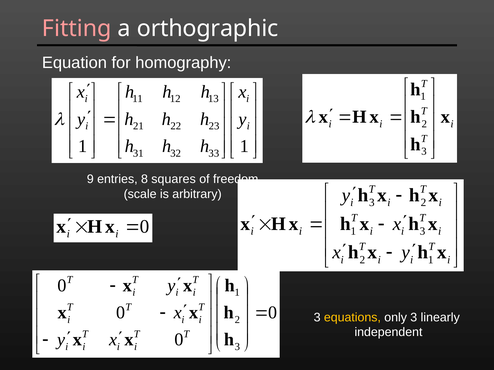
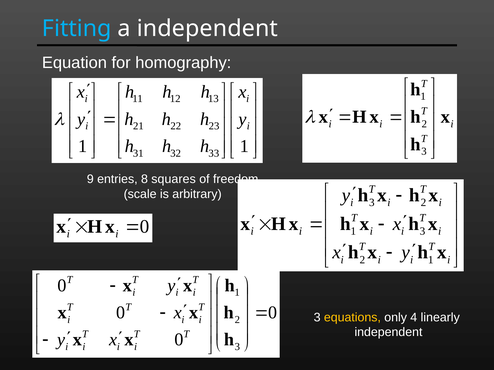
Fitting colour: pink -> light blue (77, 28)
a orthographic: orthographic -> independent (207, 28)
only 3: 3 -> 4 (414, 318)
